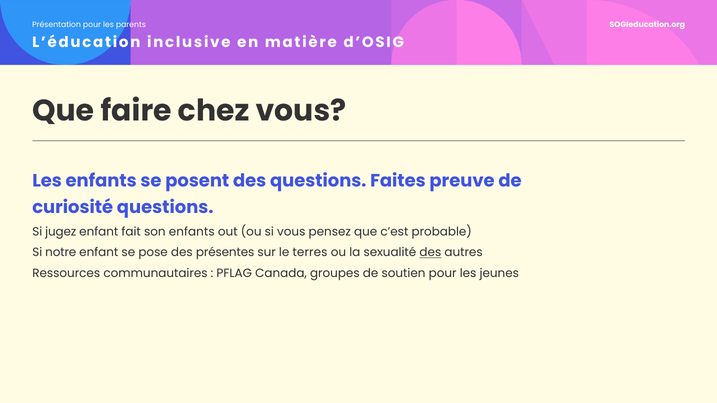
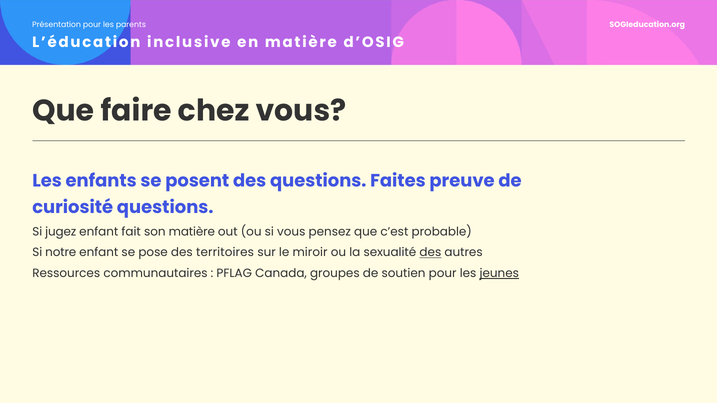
son enfants: enfants -> matière (192, 232)
présentes: présentes -> territoires (225, 253)
terres: terres -> miroir (310, 253)
jeunes underline: none -> present (499, 274)
